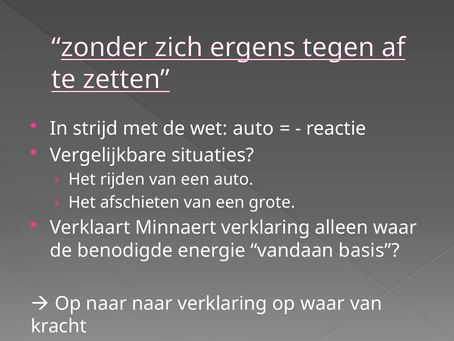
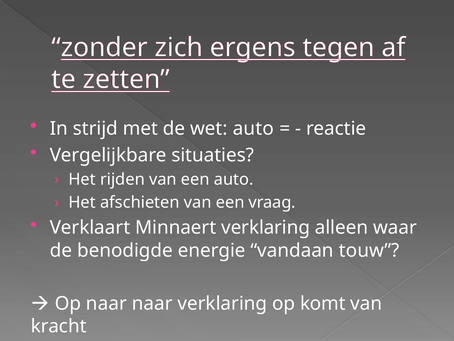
grote: grote -> vraag (272, 202)
basis: basis -> touw (369, 250)
op waar: waar -> komt (323, 303)
